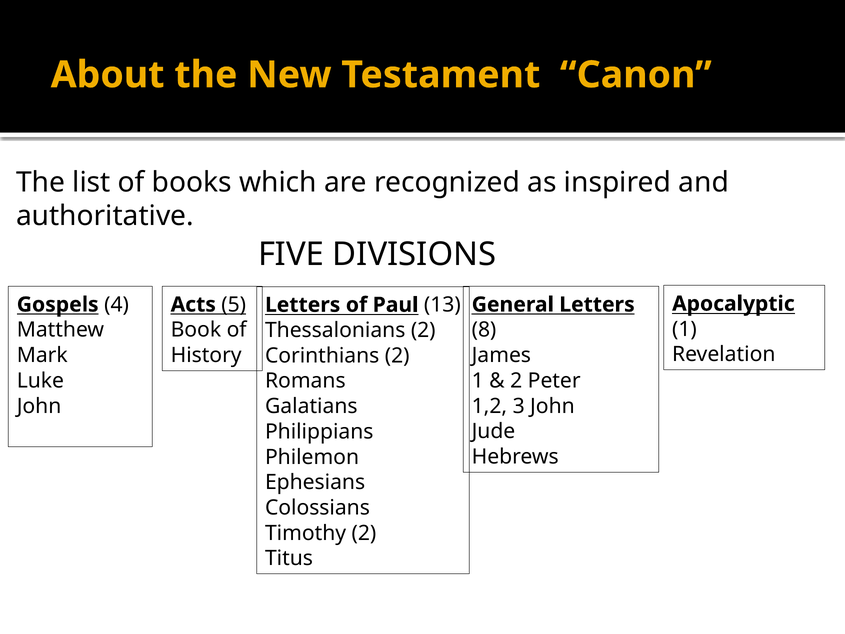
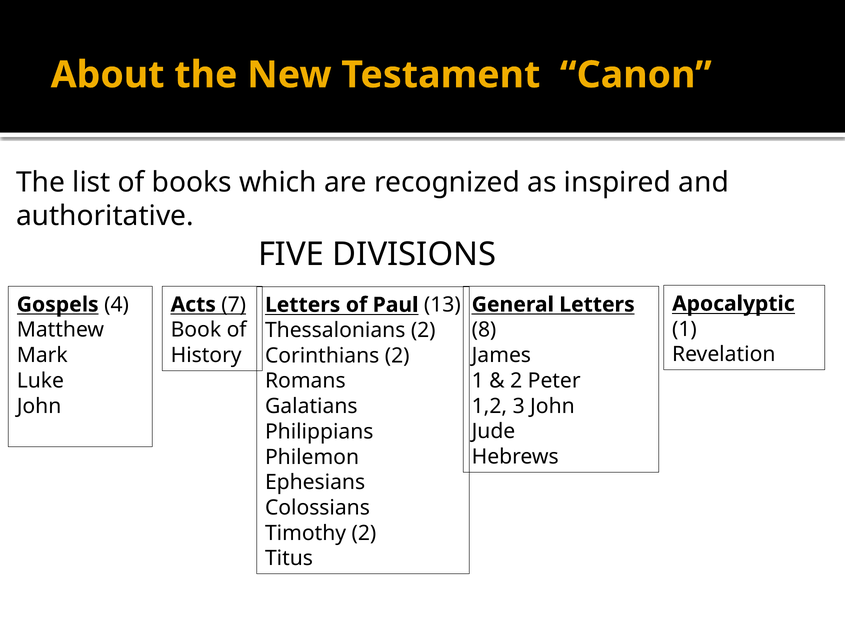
5: 5 -> 7 (234, 304)
